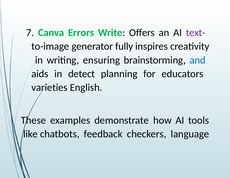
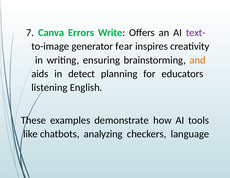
fully: fully -> fear (124, 46)
and colour: blue -> orange (198, 60)
varieties: varieties -> listening (49, 87)
feedback: feedback -> analyzing (103, 134)
